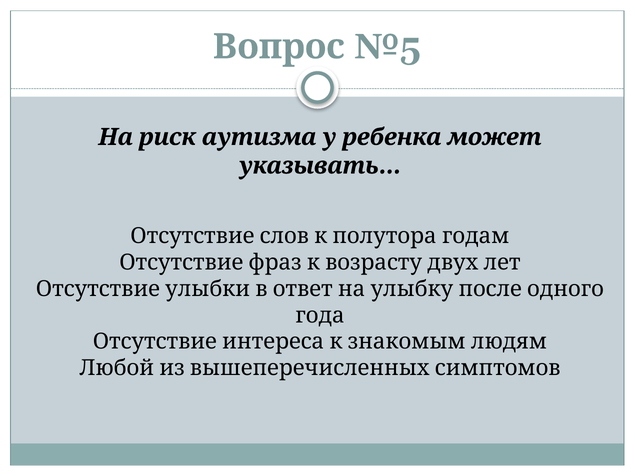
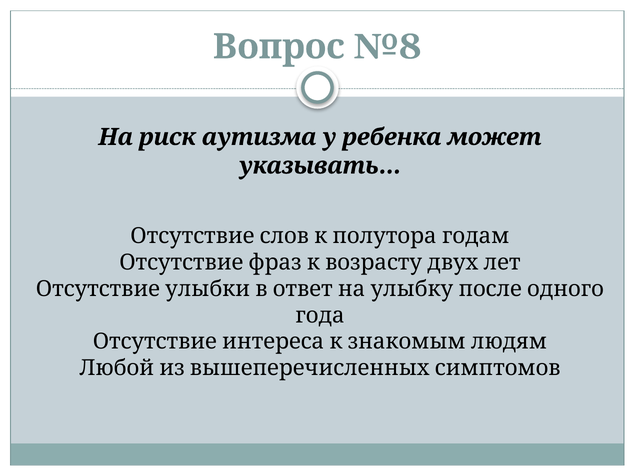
№5: №5 -> №8 (388, 47)
